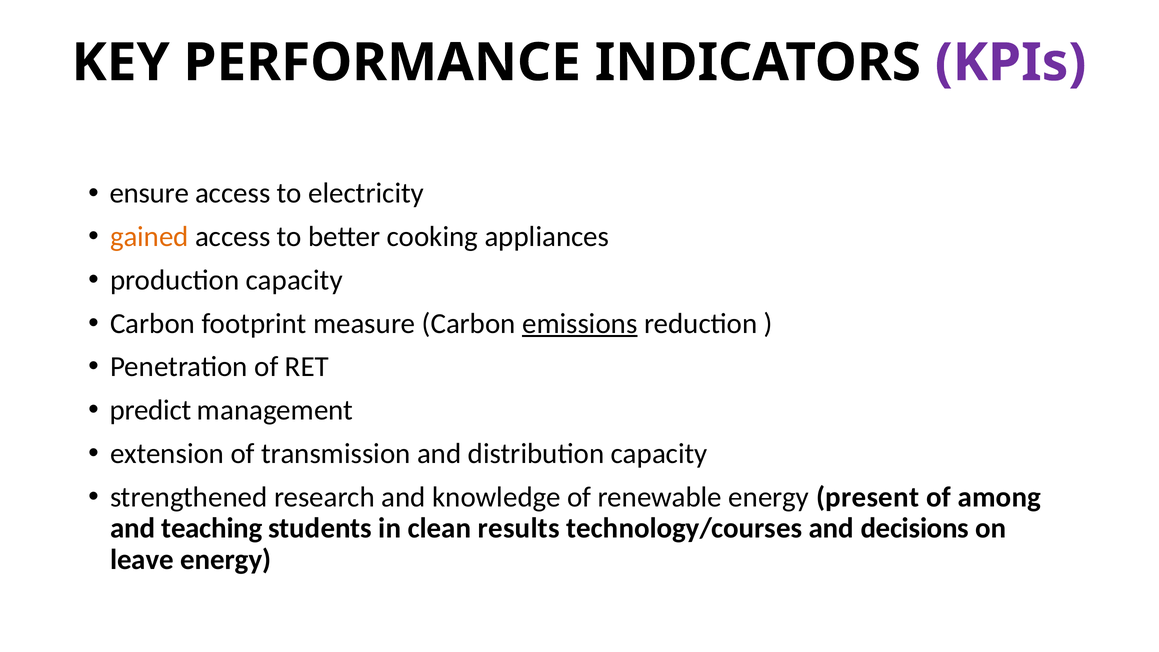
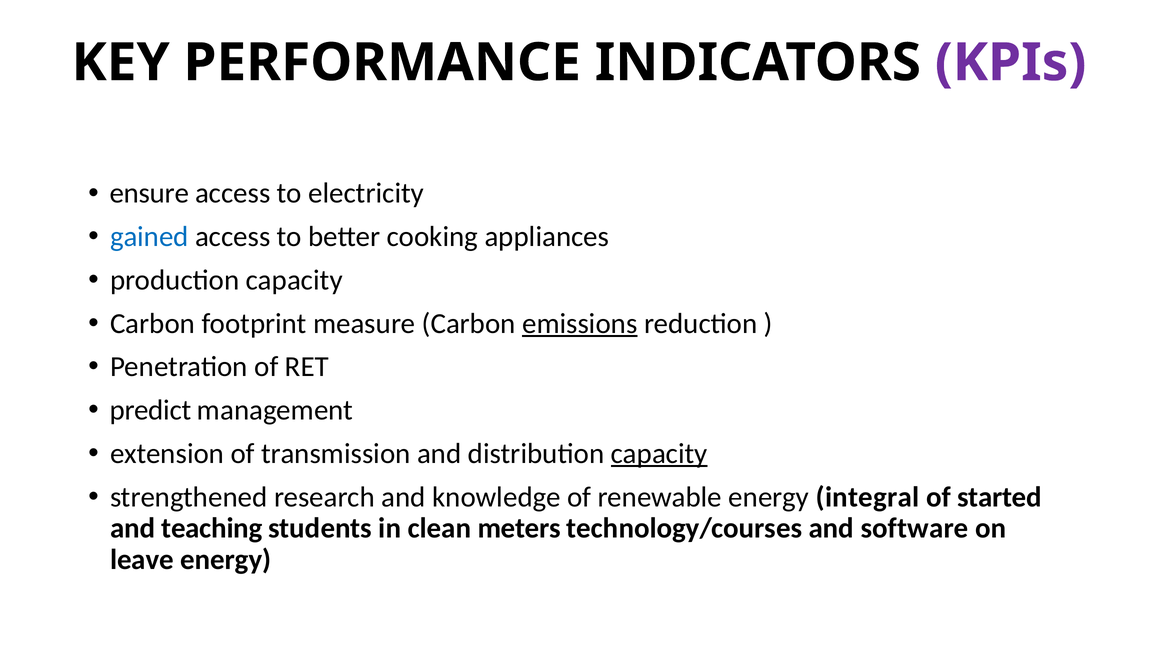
gained colour: orange -> blue (149, 237)
capacity underline: none -> present (659, 454)
present: present -> integral (868, 497)
among: among -> started (1000, 497)
results: results -> meters (519, 528)
decisions: decisions -> software (915, 528)
